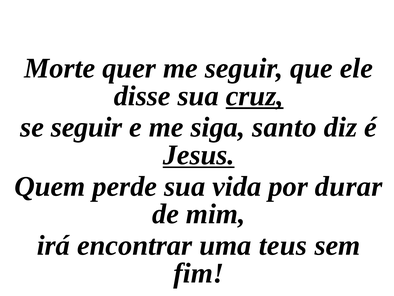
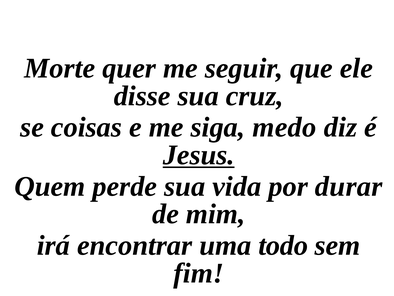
cruz underline: present -> none (255, 96)
se seguir: seguir -> coisas (86, 127)
santo: santo -> medo (284, 127)
teus: teus -> todo (283, 245)
